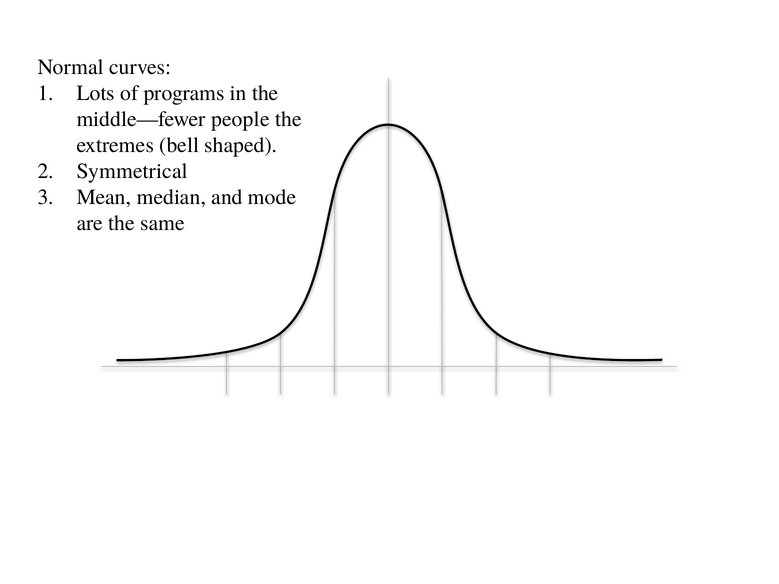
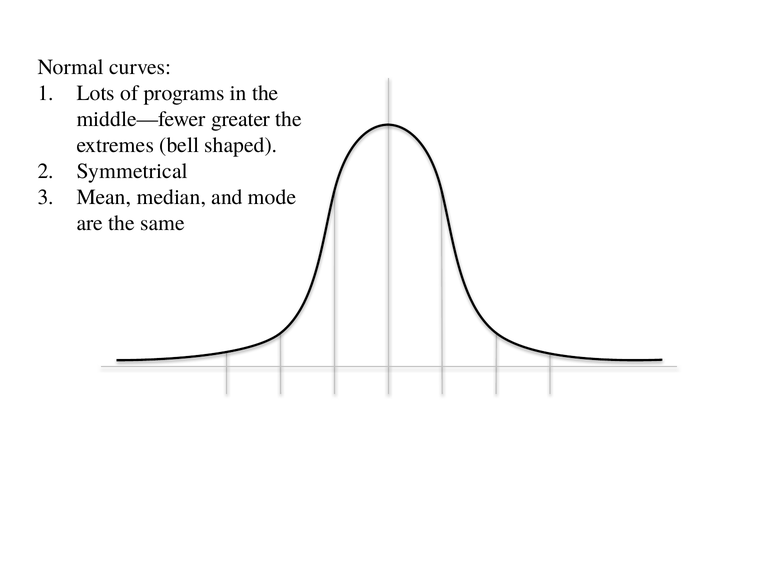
people: people -> greater (241, 119)
